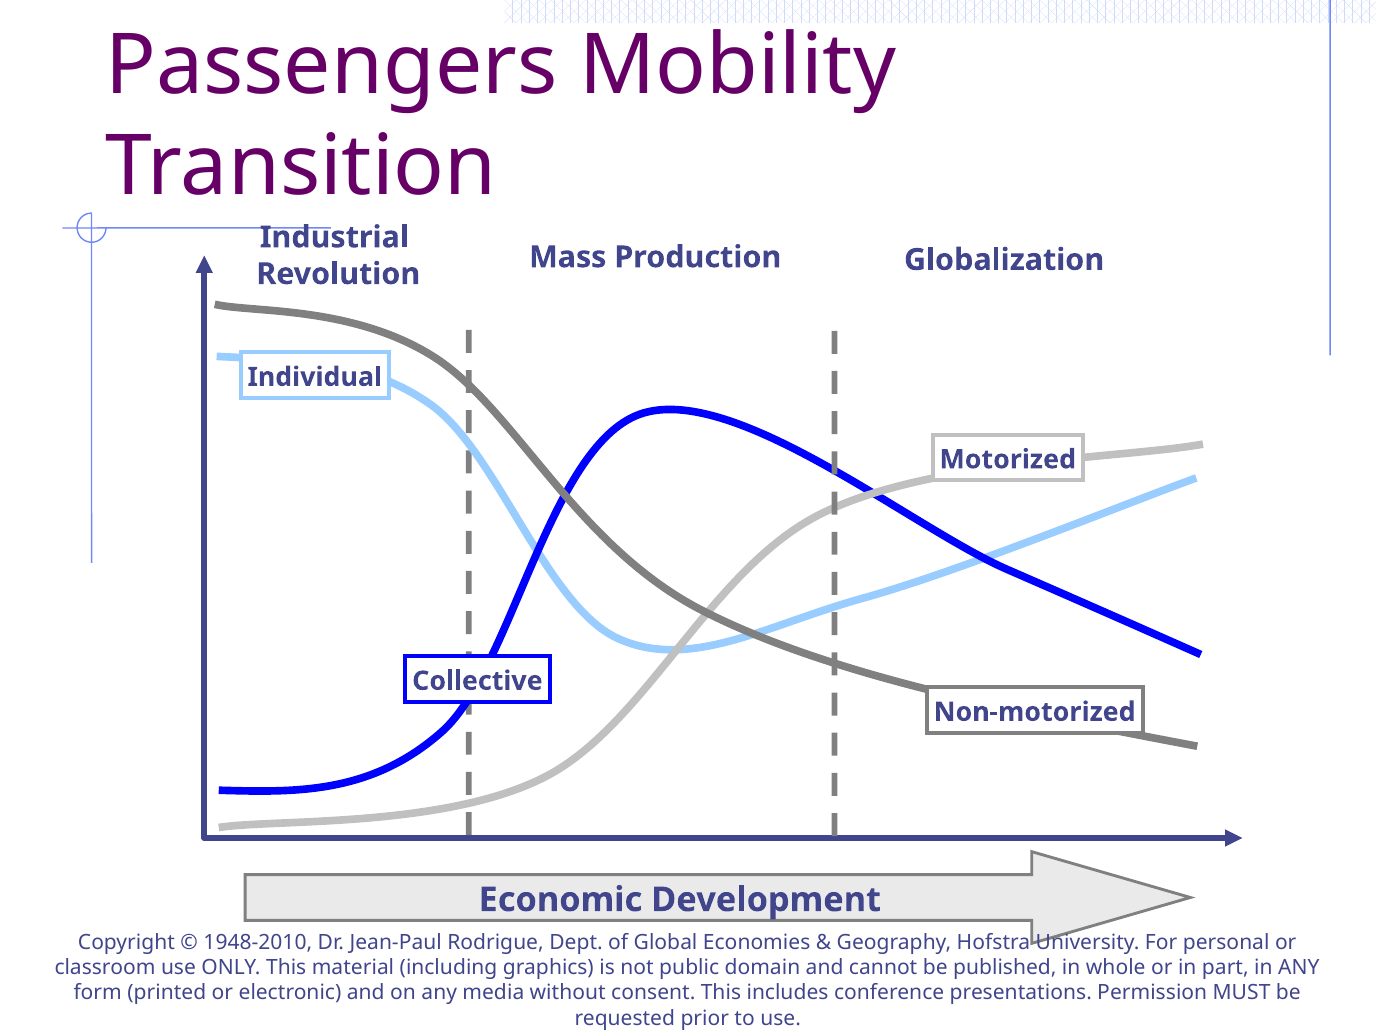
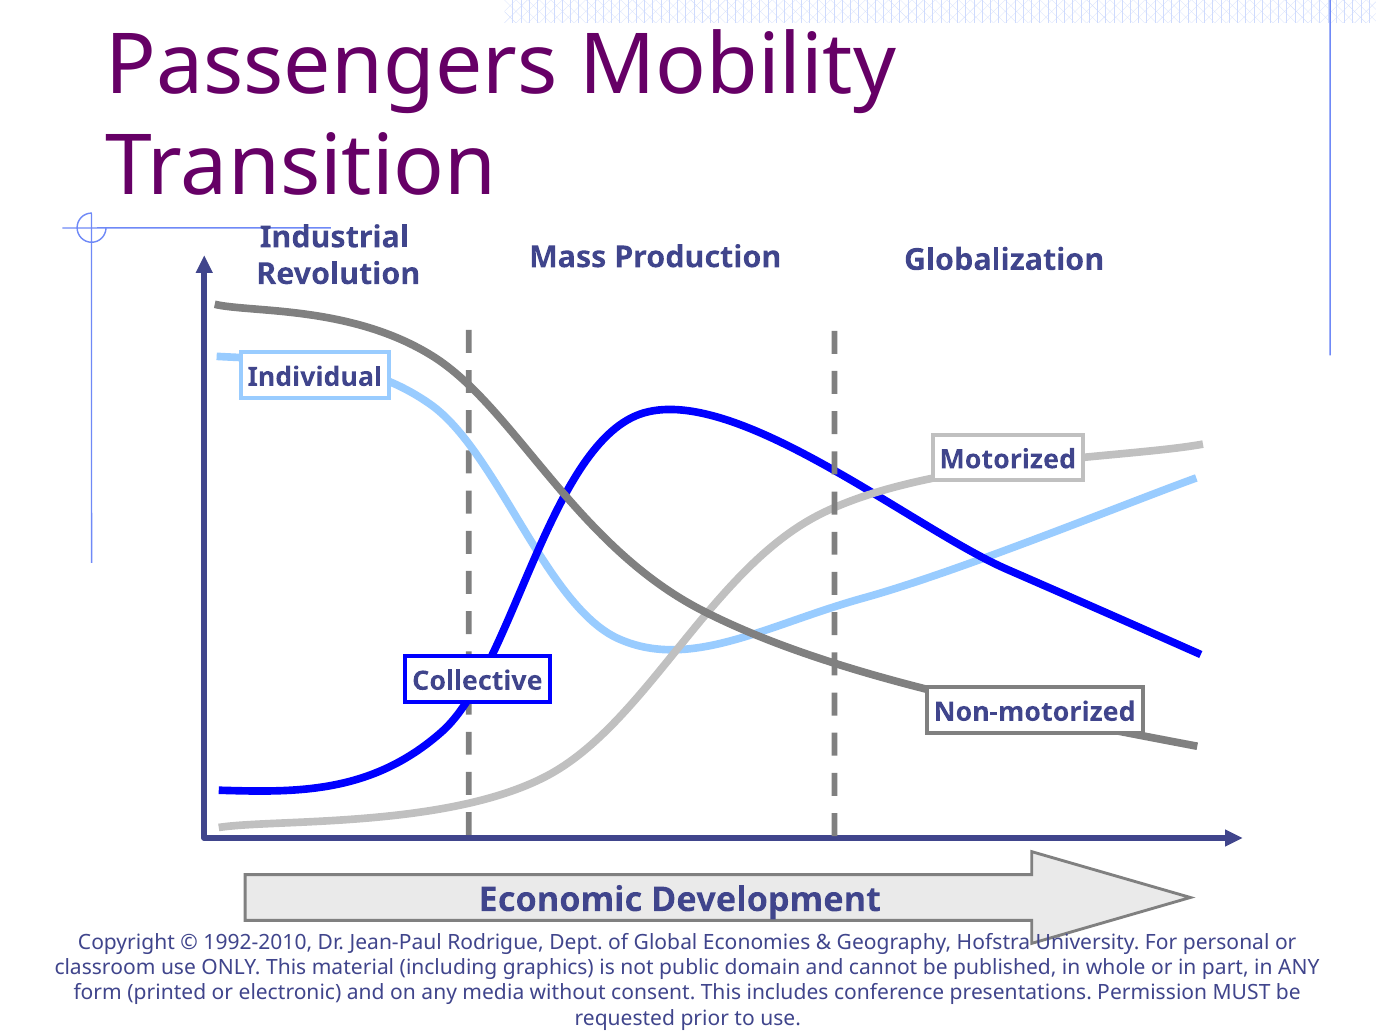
1948-2010: 1948-2010 -> 1992-2010 (258, 942)
